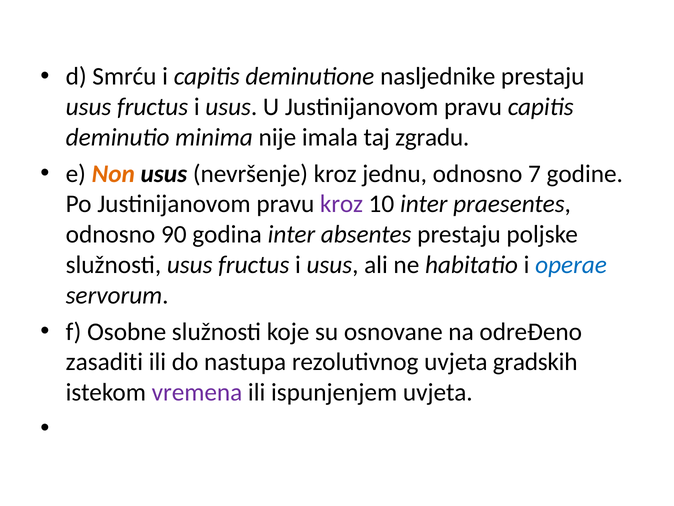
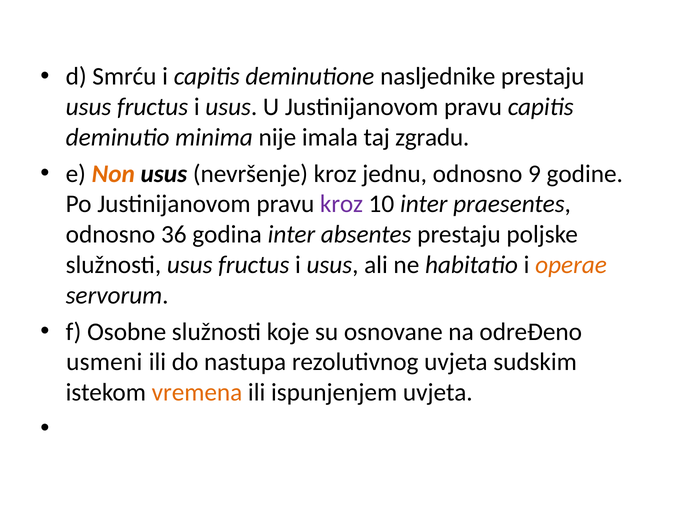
7: 7 -> 9 (535, 174)
90: 90 -> 36 (174, 234)
operae colour: blue -> orange (571, 265)
zasaditi: zasaditi -> usmeni (104, 362)
gradskih: gradskih -> sudskim (535, 362)
vremena colour: purple -> orange (197, 392)
